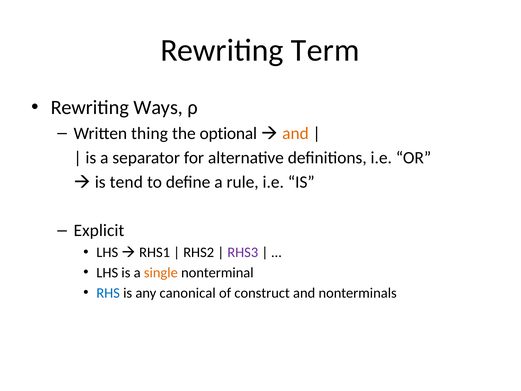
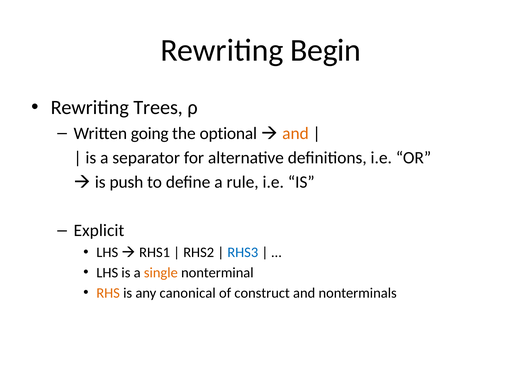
Term: Term -> Begin (326, 50)
Ways: Ways -> Trees (158, 107)
thing: thing -> going (150, 133)
tend: tend -> push (126, 182)
RHS3 colour: purple -> blue (243, 252)
RHS colour: blue -> orange (108, 293)
